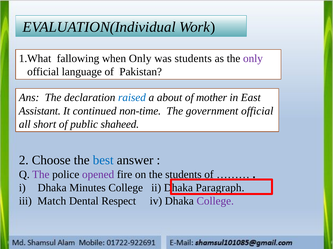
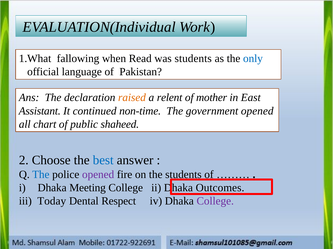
when Only: Only -> Read (140, 59)
only colour: purple -> blue (253, 59)
raised colour: blue -> orange (132, 98)
about: about -> relent (170, 98)
government official: official -> opened (257, 111)
short: short -> chart (45, 125)
The colour: purple -> blue (41, 175)
Minutes: Minutes -> Meeting (88, 188)
Paragraph: Paragraph -> Outcomes (220, 188)
Match: Match -> Today (52, 202)
